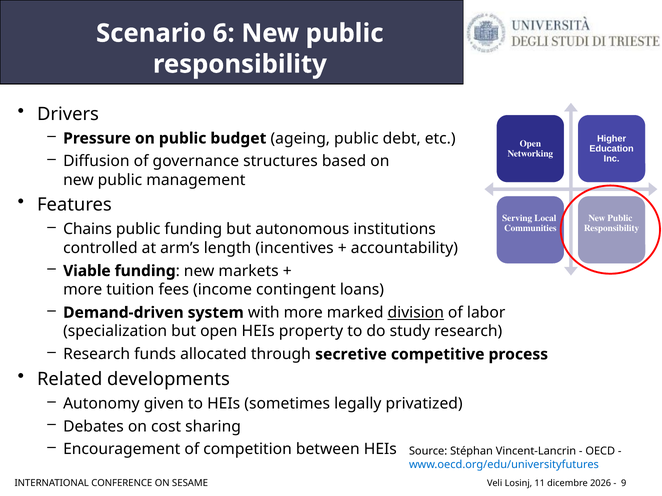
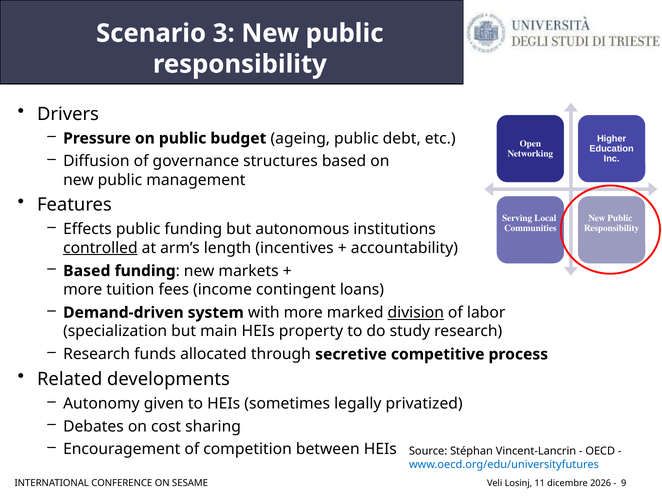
6: 6 -> 3 (224, 33)
Chains: Chains -> Effects (88, 229)
controlled underline: none -> present (100, 248)
Viable: Viable -> Based (87, 271)
but open: open -> main (219, 332)
